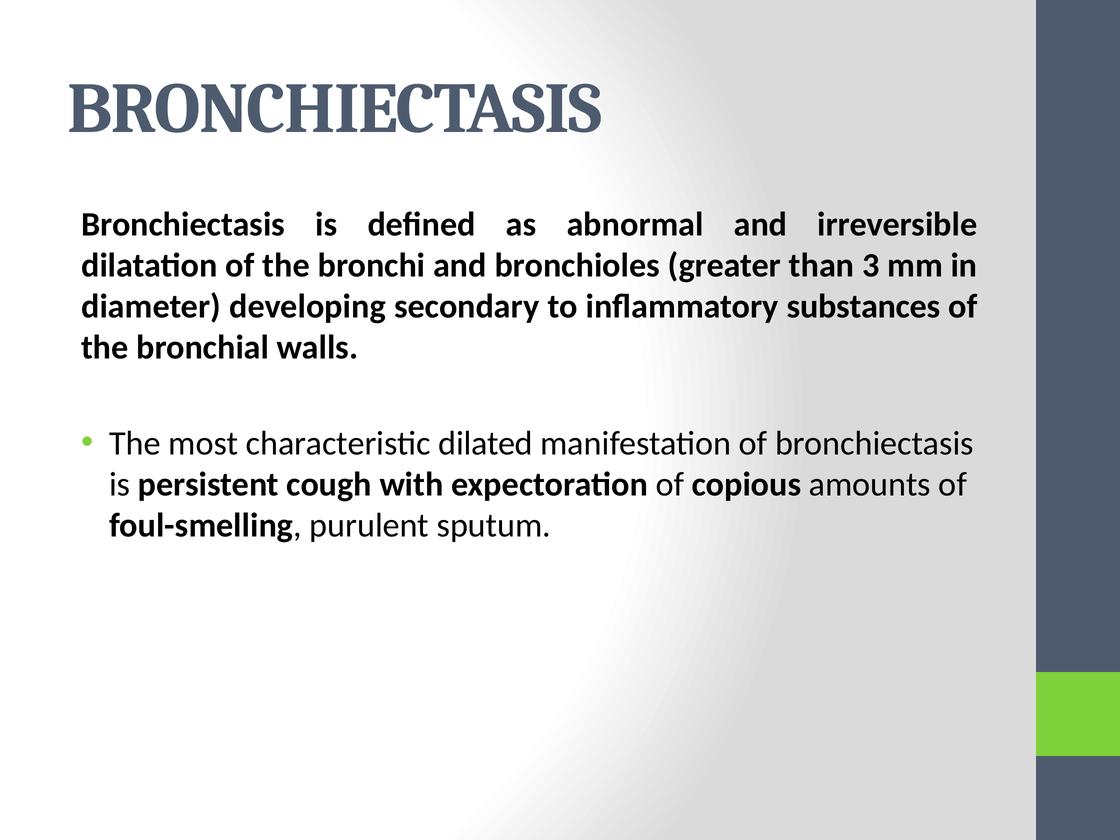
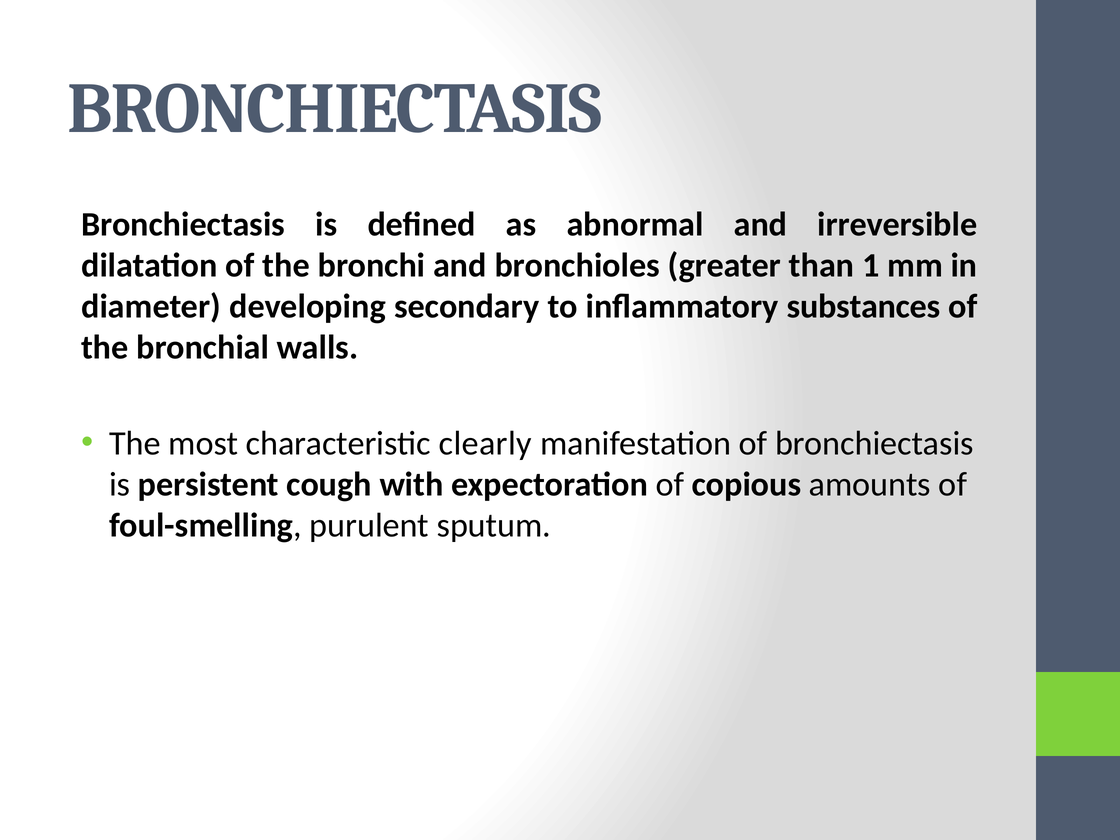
3: 3 -> 1 (871, 266)
dilated: dilated -> clearly (485, 443)
